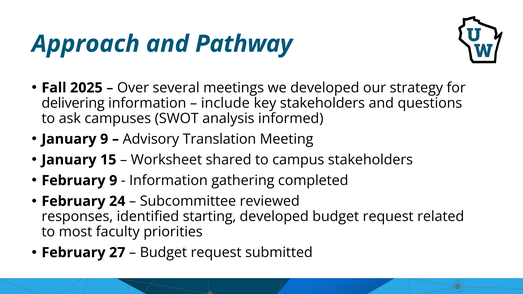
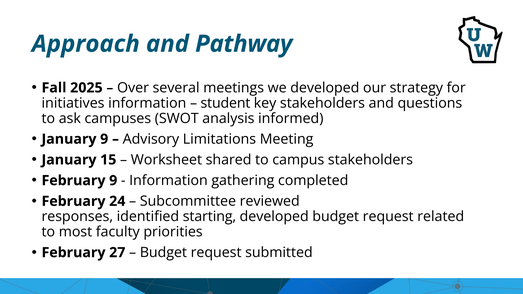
delivering: delivering -> initiatives (73, 103)
include: include -> student (225, 103)
Translation: Translation -> Limitations (219, 139)
